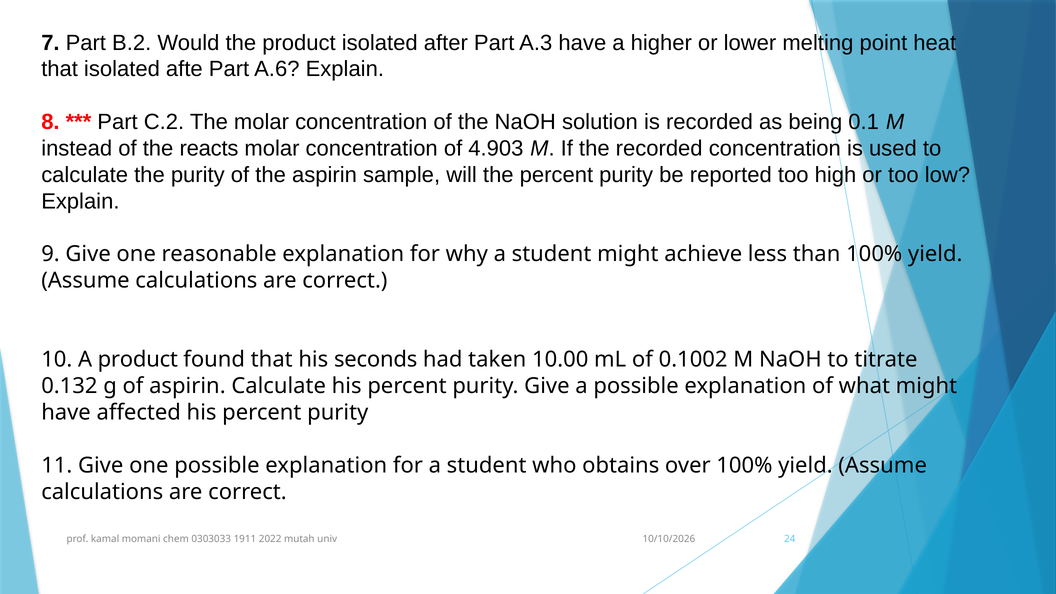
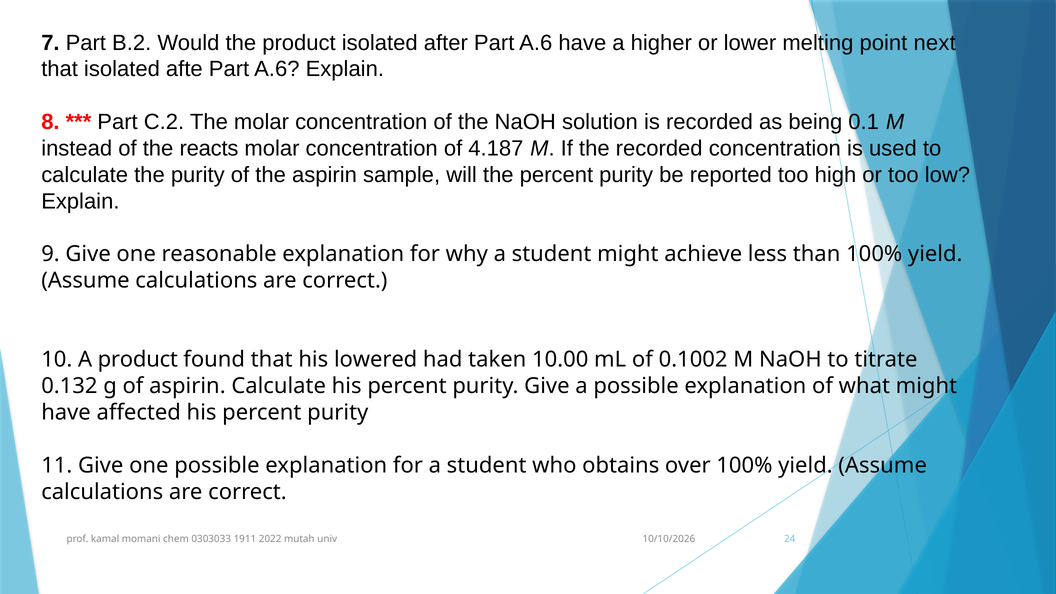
after Part A.3: A.3 -> A.6 (536, 43)
heat: heat -> next (935, 43)
4.903: 4.903 -> 4.187 (496, 148)
seconds: seconds -> lowered (376, 360)
